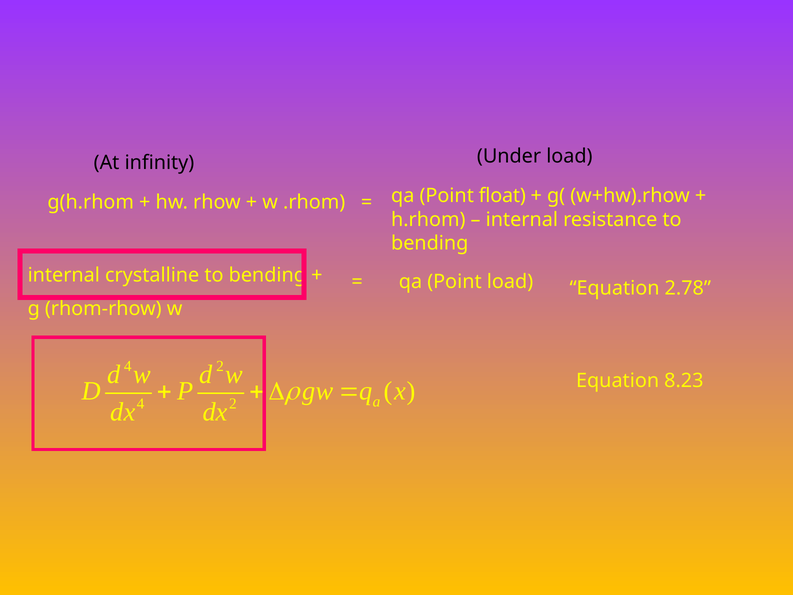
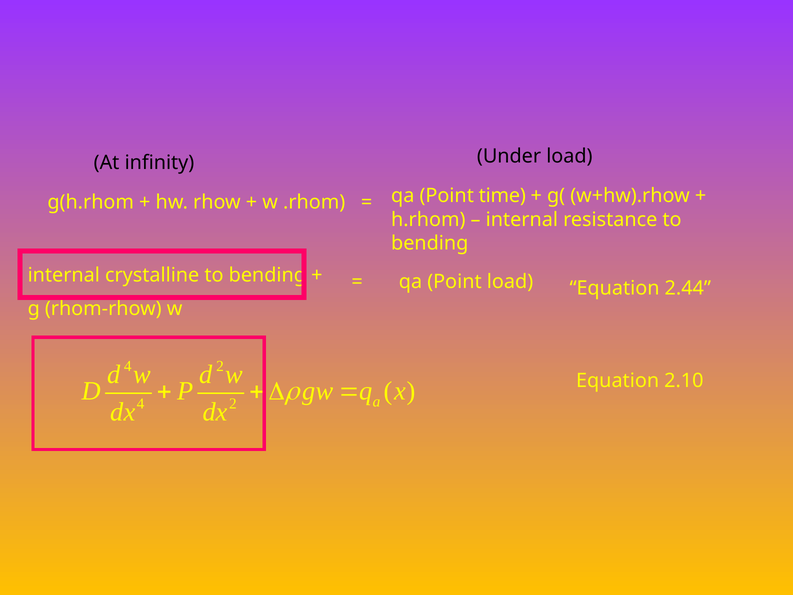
float: float -> time (502, 196)
2.78: 2.78 -> 2.44 (688, 288)
8.23: 8.23 -> 2.10 (684, 381)
